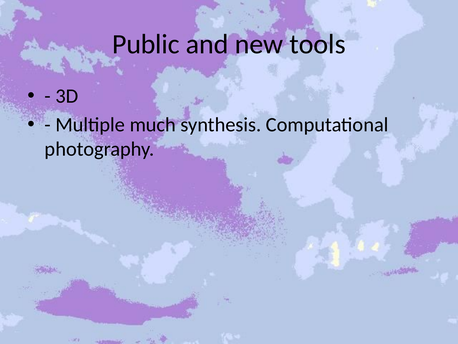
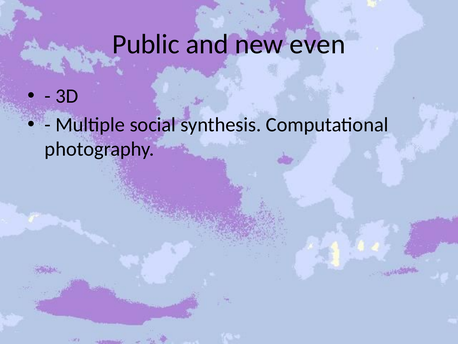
tools: tools -> even (317, 44)
much: much -> social (153, 125)
